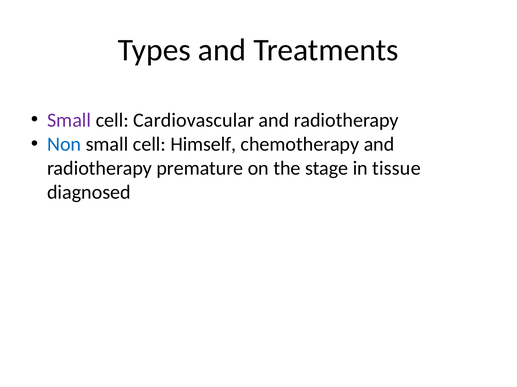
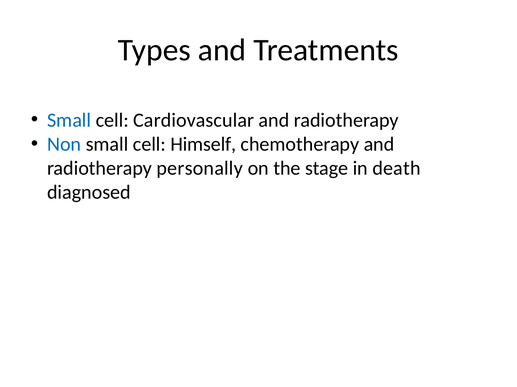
Small colour: purple -> blue (69, 120)
premature: premature -> personally (200, 169)
tissue: tissue -> death (396, 169)
